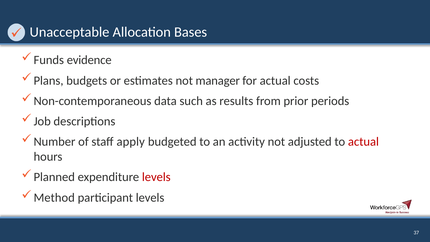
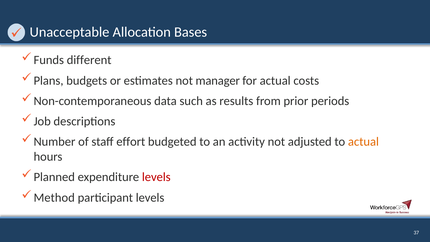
evidence: evidence -> different (89, 60)
apply: apply -> effort (131, 142)
actual colour: red -> orange (363, 142)
